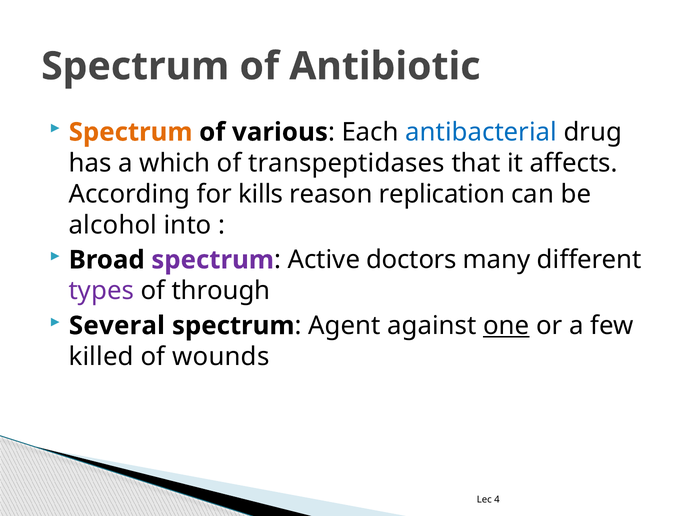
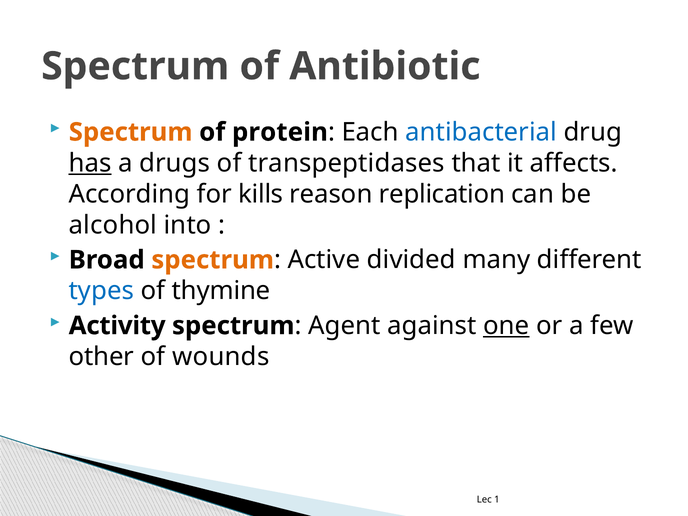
various: various -> protein (280, 132)
has underline: none -> present (90, 163)
which: which -> drugs (175, 163)
spectrum colour: purple -> orange (213, 260)
doctors: doctors -> divided (411, 260)
types colour: purple -> blue (101, 291)
through: through -> thymine (221, 291)
Several: Several -> Activity (117, 326)
killed: killed -> other (101, 357)
4: 4 -> 1 (497, 500)
